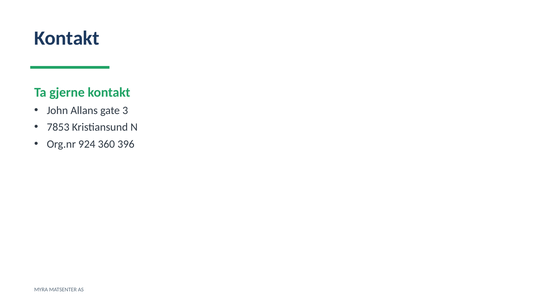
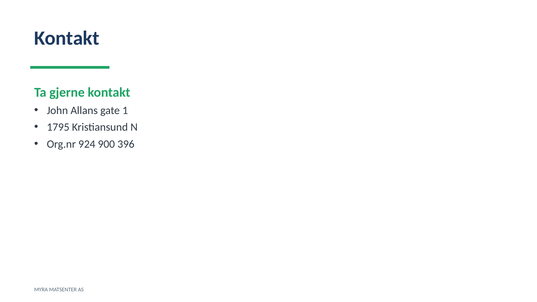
3: 3 -> 1 (125, 110)
7853: 7853 -> 1795 (58, 127)
360: 360 -> 900 (106, 144)
